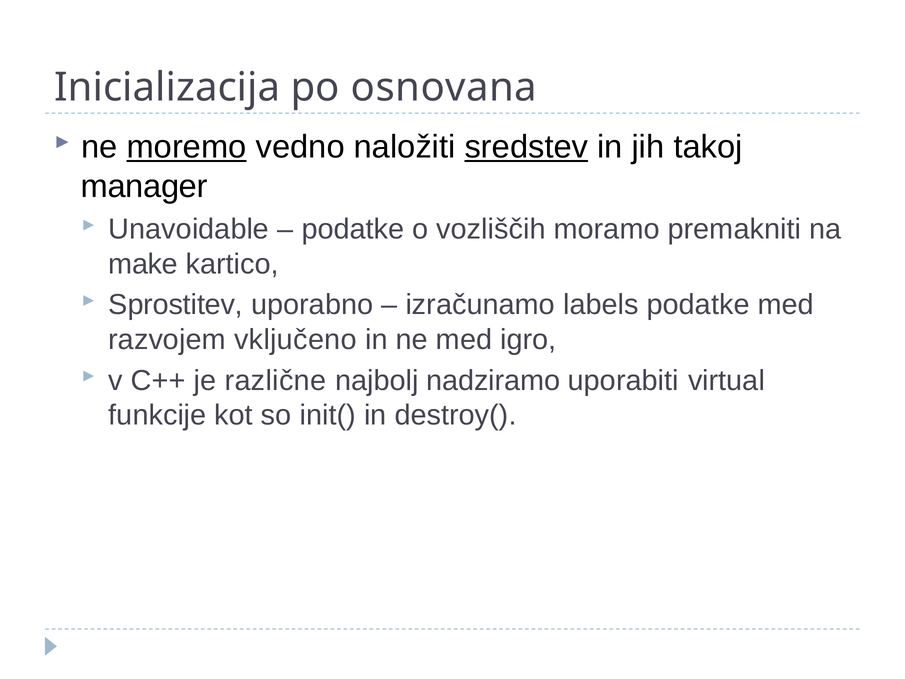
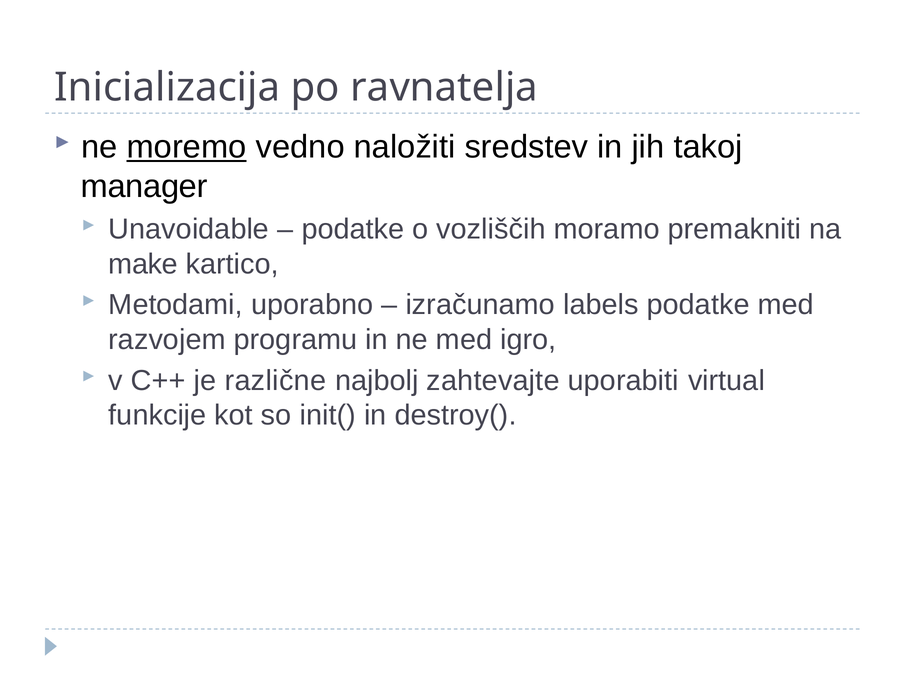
osnovana: osnovana -> ravnatelja (444, 87)
sredstev underline: present -> none (526, 147)
Sprostitev: Sprostitev -> Metodami (176, 305)
vključeno: vključeno -> programu (296, 339)
nadziramo: nadziramo -> zahtevajte (493, 380)
